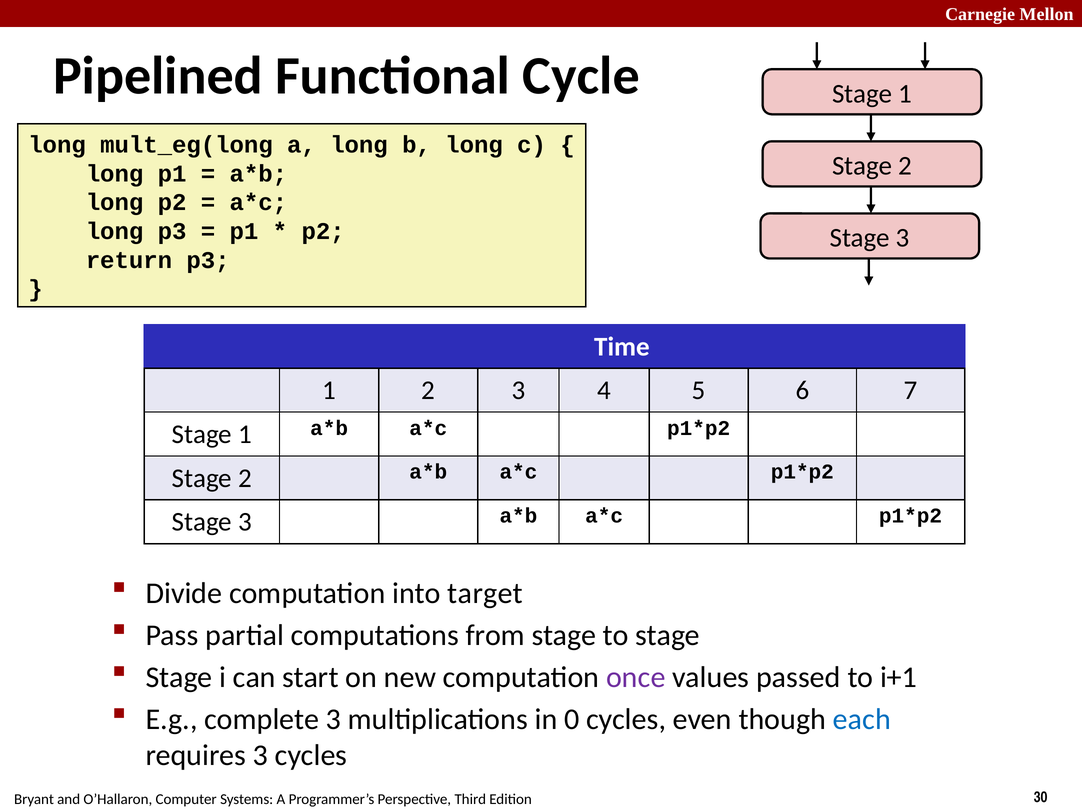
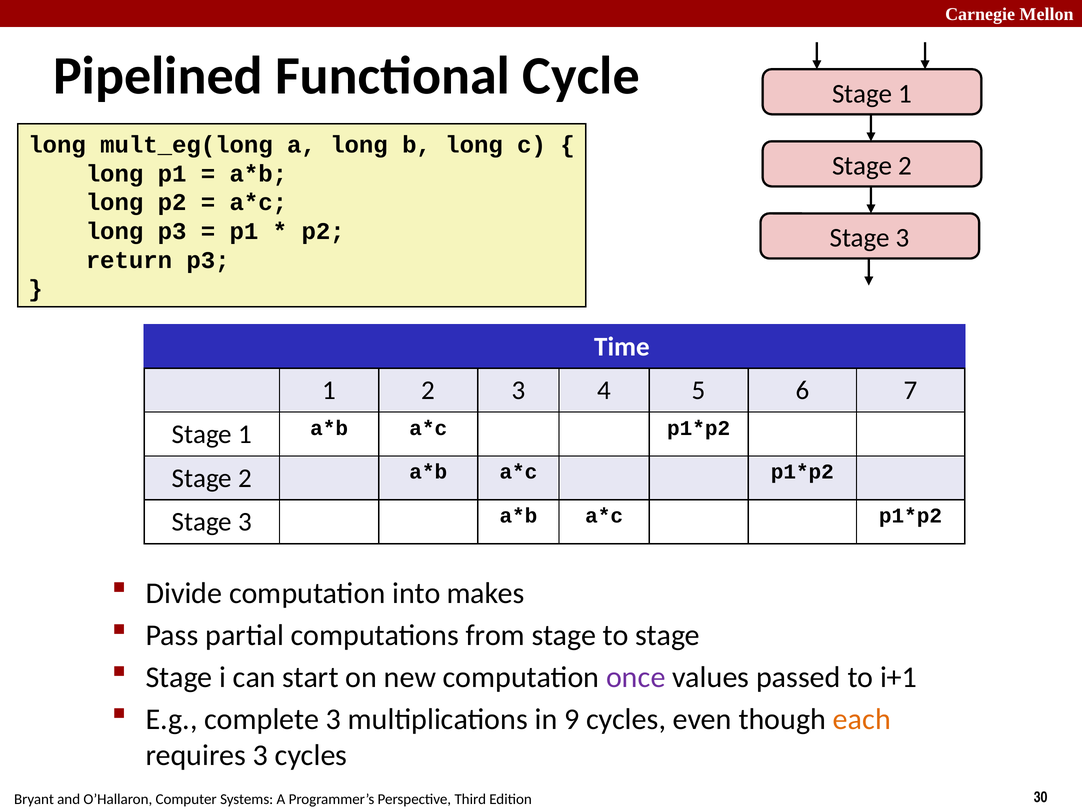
target: target -> makes (486, 594)
0: 0 -> 9 (572, 720)
each colour: blue -> orange (862, 720)
